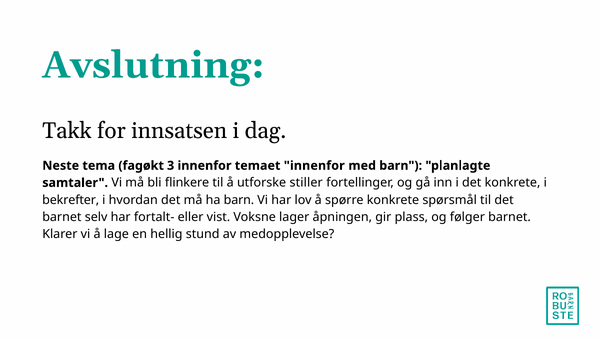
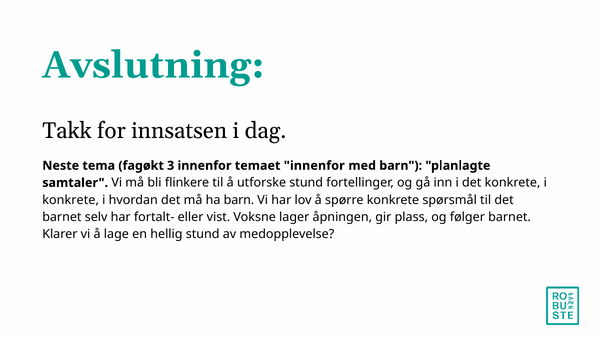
utforske stiller: stiller -> stund (306, 183)
bekrefter: bekrefter -> konkrete (71, 200)
